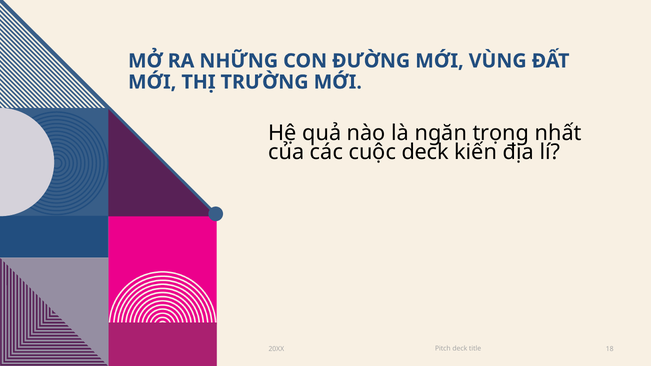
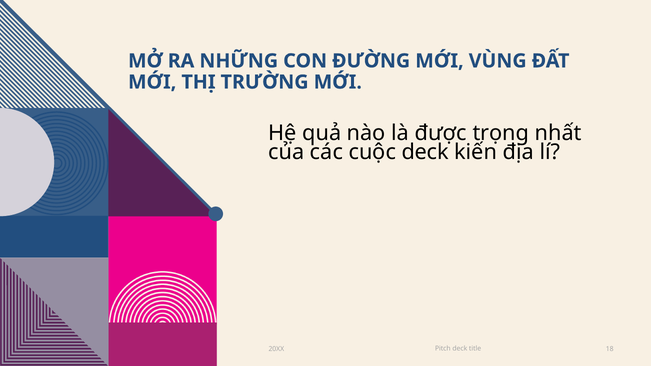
ngăn: ngăn -> được (441, 133)
